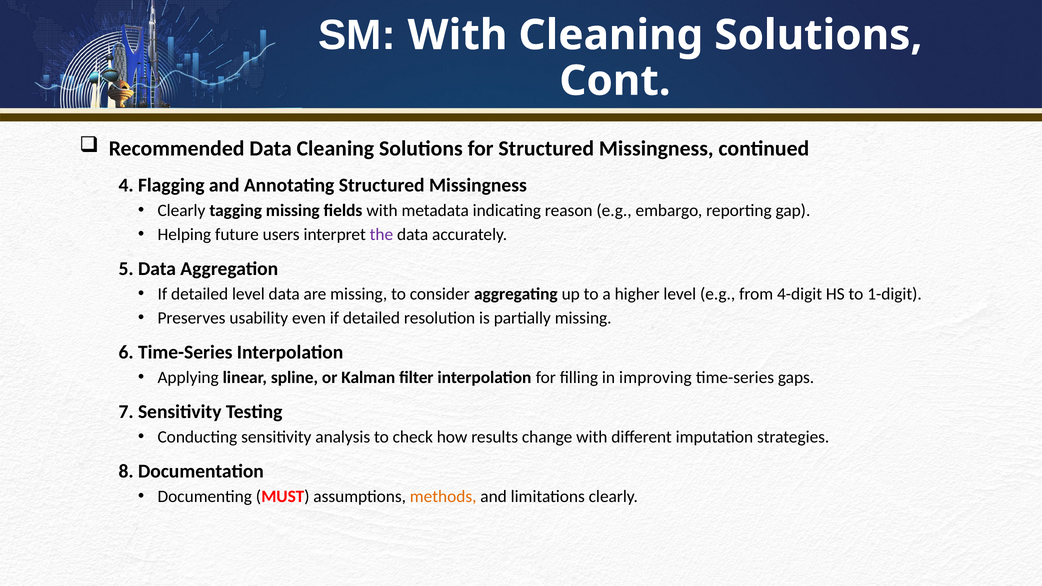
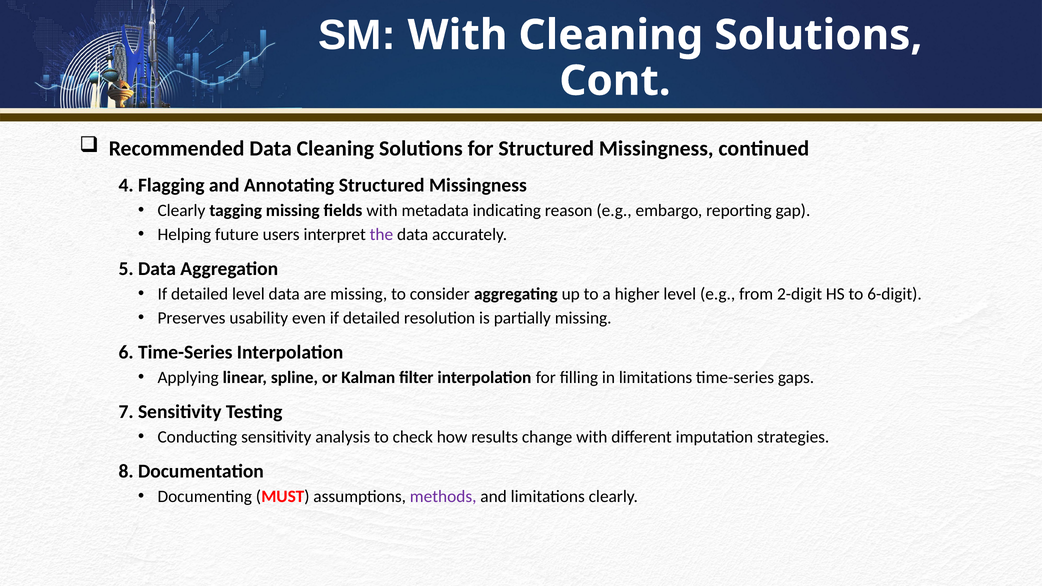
4-digit: 4-digit -> 2-digit (800, 294)
1-digit: 1-digit -> 6-digit (895, 294)
in improving: improving -> limitations (656, 378)
methods colour: orange -> purple (443, 497)
